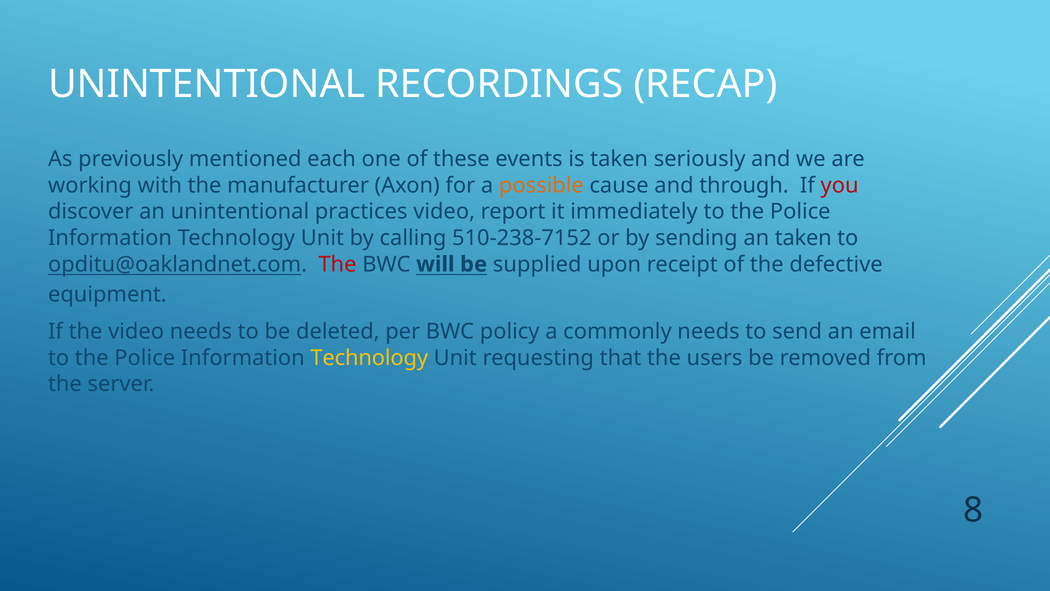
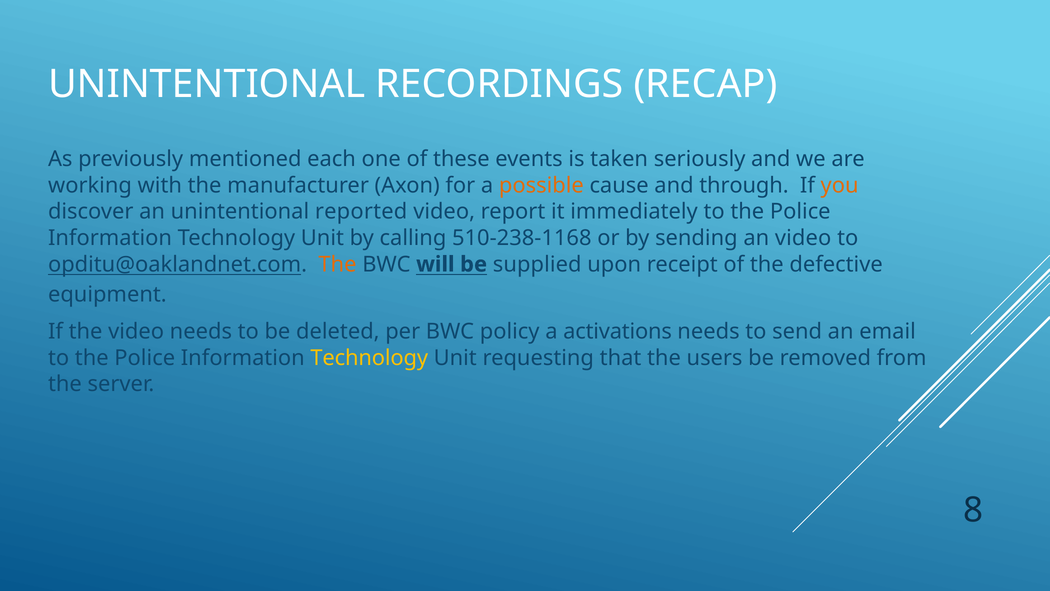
you colour: red -> orange (840, 185)
practices: practices -> reported (361, 212)
510-238-7152: 510-238-7152 -> 510-238-1168 (522, 238)
an taken: taken -> video (803, 238)
The colour: red -> orange (337, 264)
commonly: commonly -> activations (618, 331)
